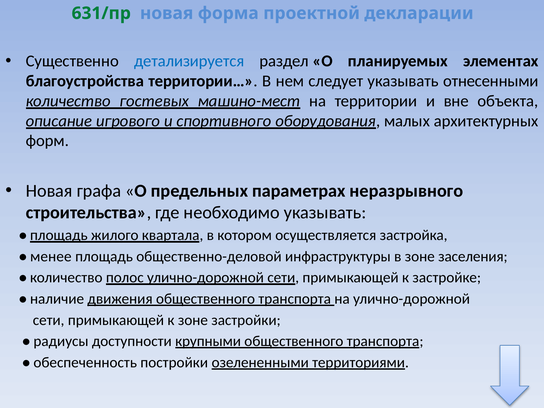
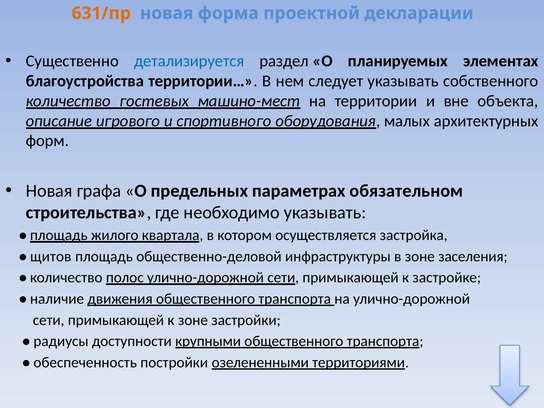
631/пр colour: green -> orange (101, 13)
отнесенными: отнесенными -> собственного (491, 81)
неразрывного: неразрывного -> обязательном (406, 191)
менее: менее -> щитов (51, 256)
